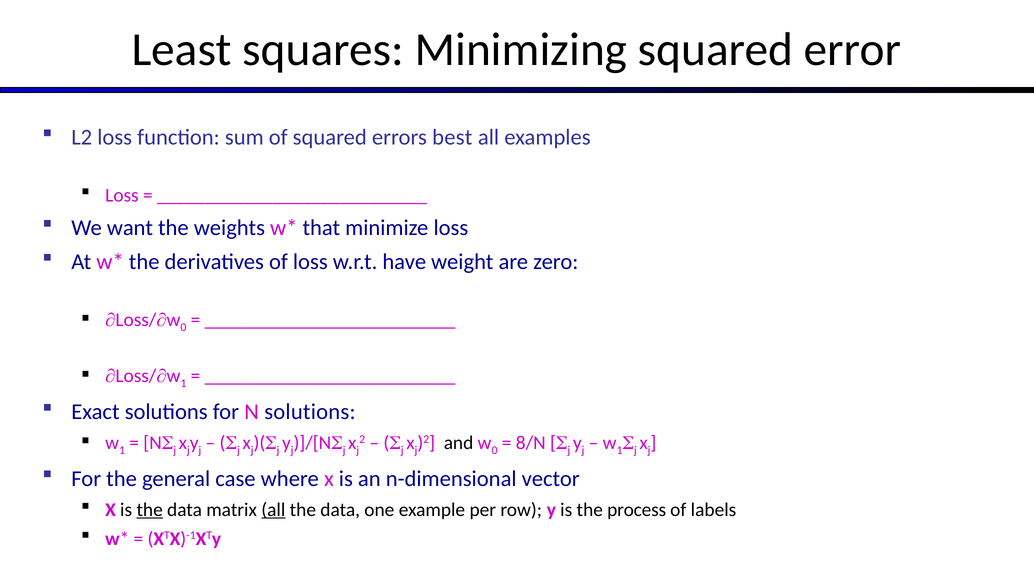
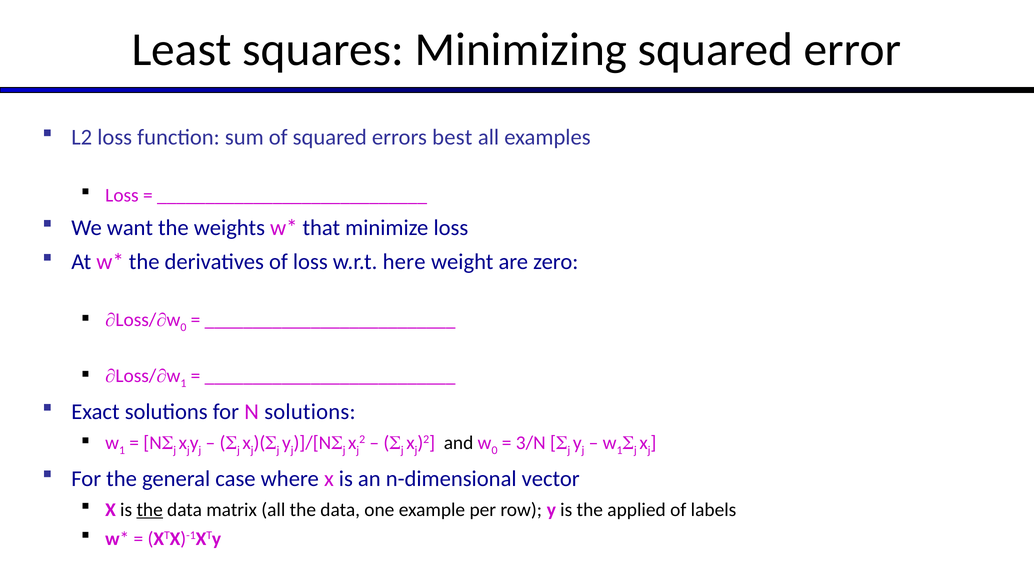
have: have -> here (404, 262)
8/N: 8/N -> 3/N (531, 443)
all underline: present -> none (273, 510)
process: process -> applied (637, 510)
